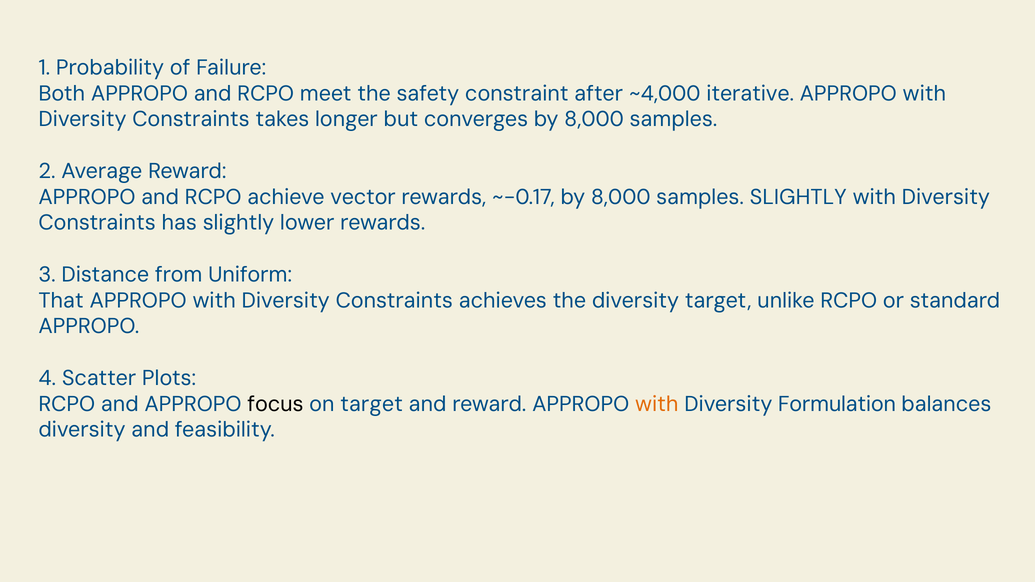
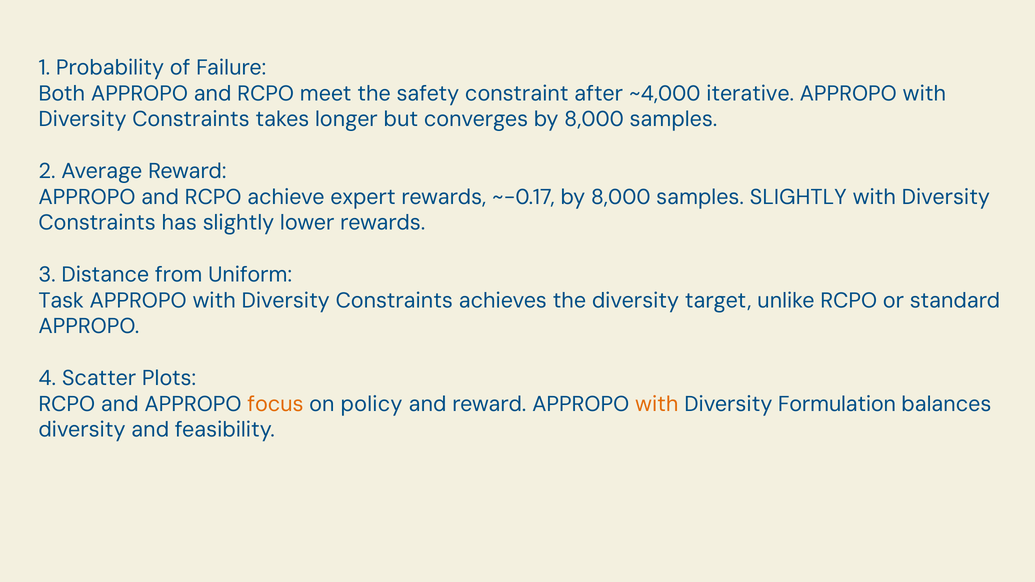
vector: vector -> expert (363, 197)
That: That -> Task (61, 301)
focus colour: black -> orange (275, 404)
on target: target -> policy (371, 404)
